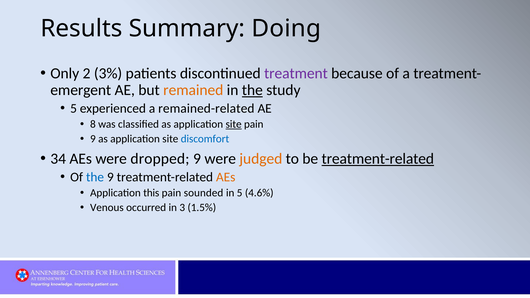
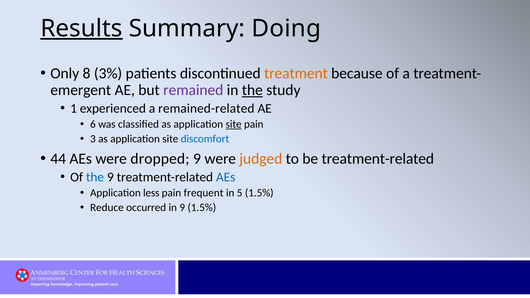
Results underline: none -> present (81, 28)
2: 2 -> 8 (87, 74)
treatment colour: purple -> orange (296, 74)
remained colour: orange -> purple (193, 90)
5: 5 -> 1 (74, 108)
8: 8 -> 6 (93, 124)
9: 9 -> 3 (93, 139)
34: 34 -> 44 (58, 159)
treatment-related underline: present -> none (378, 159)
AEs colour: orange -> blue (226, 177)
this: this -> less (151, 193)
sounded: sounded -> frequent (204, 193)
5 4.6%: 4.6% -> 1.5% (259, 193)
Venous: Venous -> Reduce (107, 208)
in 3: 3 -> 9 (182, 208)
